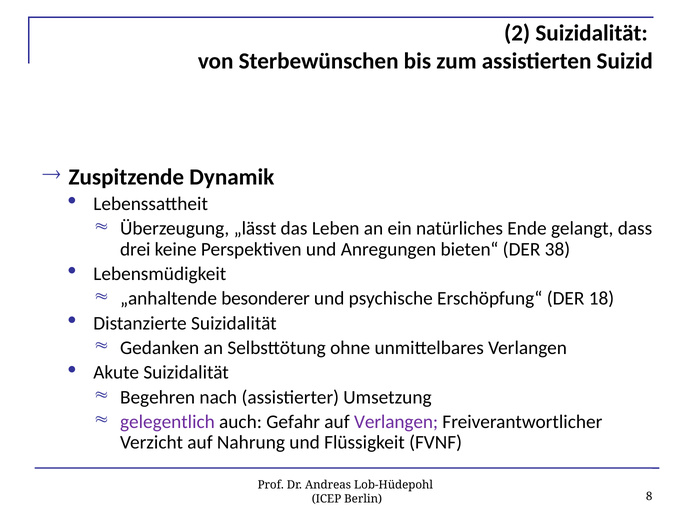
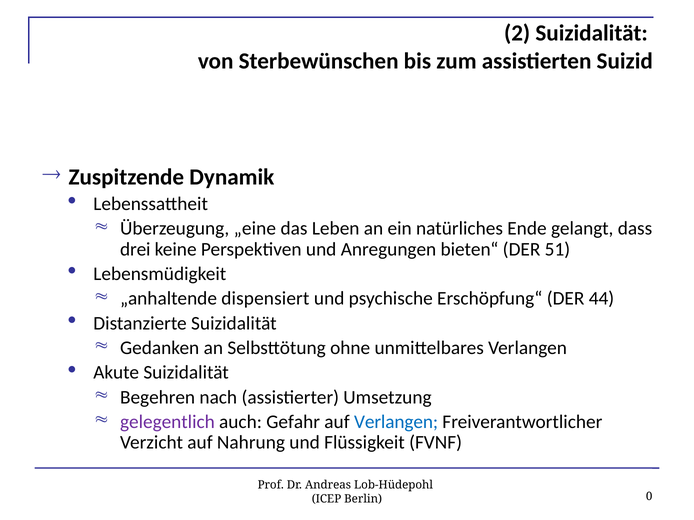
„lässt: „lässt -> „eine (255, 229)
38: 38 -> 51 (557, 250)
besonderer: besonderer -> dispensiert (265, 299)
18: 18 -> 44 (601, 299)
Verlangen colour: purple -> blue (396, 422)
8: 8 -> 0 (649, 497)
